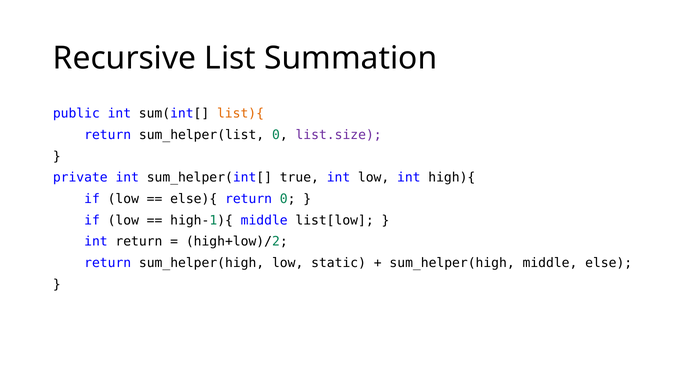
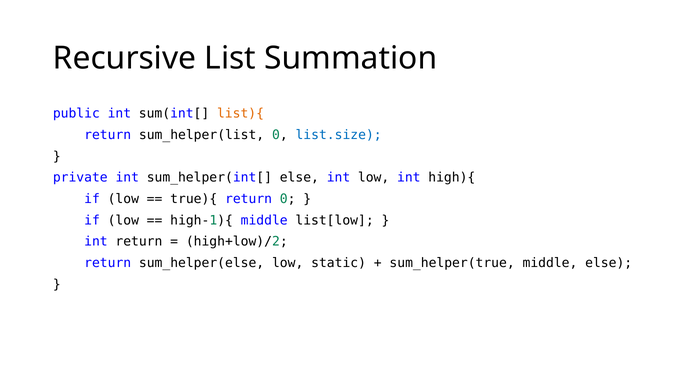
list.size colour: purple -> blue (339, 135)
sum_helper(int[ true: true -> else (299, 177)
else){: else){ -> true){ (194, 199)
return sum_helper(high: sum_helper(high -> sum_helper(else (202, 263)
sum_helper(high: sum_helper(high -> sum_helper(true (452, 263)
